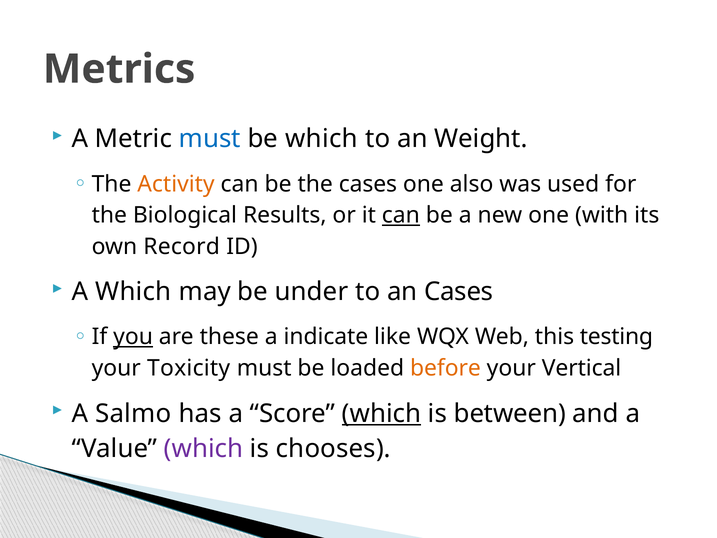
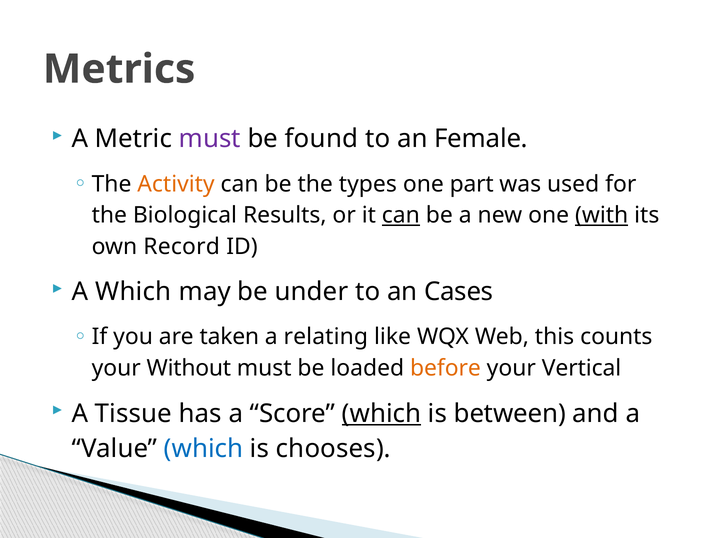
must colour: blue -> purple (210, 139)
be which: which -> found (322, 139)
Weight: Weight -> Female (481, 139)
the cases: cases -> types (368, 184)
also: also -> part (472, 184)
with underline: none -> present (602, 215)
you underline: present -> none (133, 337)
these: these -> taken (229, 337)
indicate: indicate -> relating (326, 337)
testing: testing -> counts (616, 337)
Toxicity: Toxicity -> Without (189, 368)
Salmo: Salmo -> Tissue (133, 413)
which colour: purple -> blue (204, 449)
